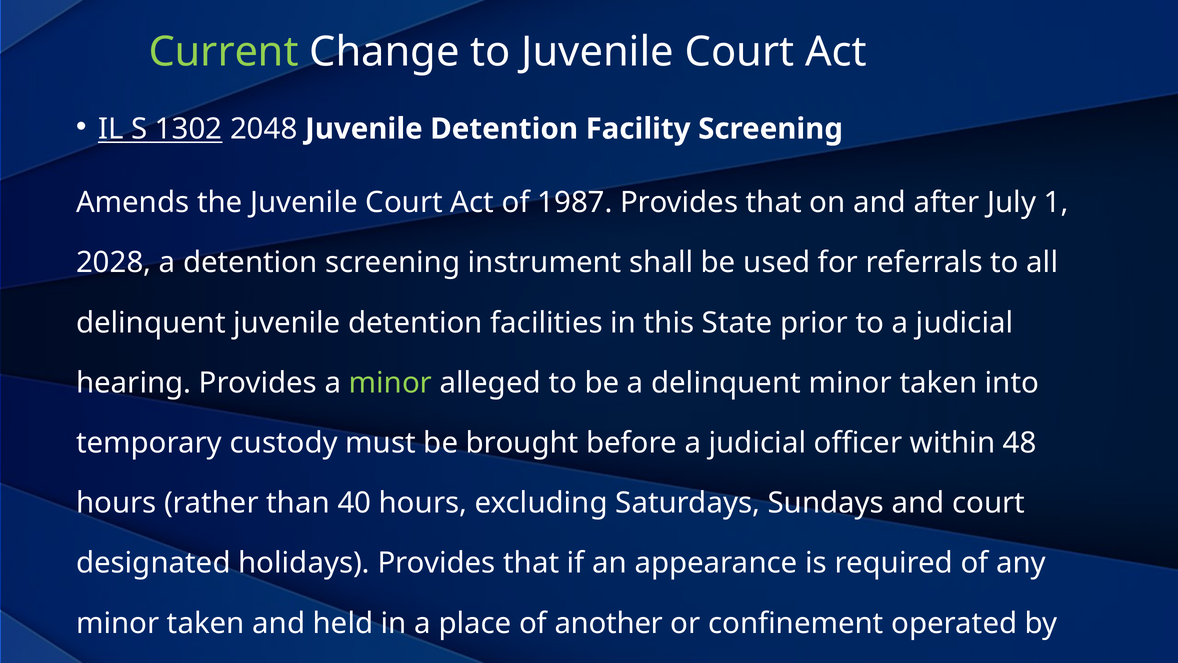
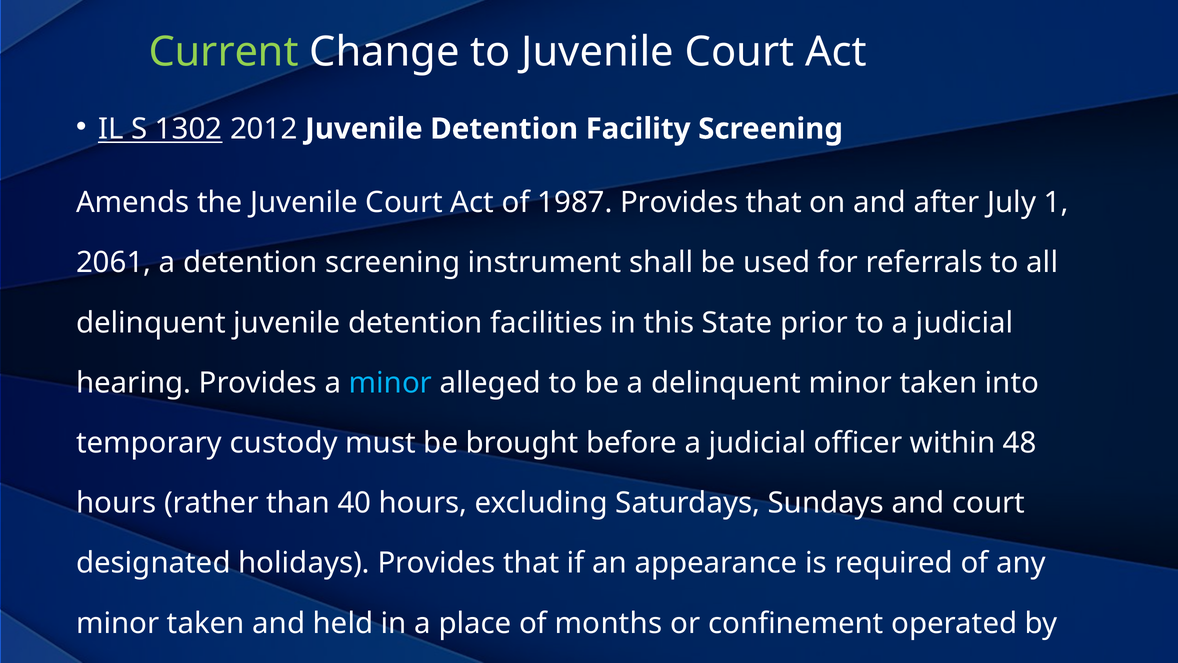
2048: 2048 -> 2012 (264, 129)
2028: 2028 -> 2061 (114, 263)
minor colour: light green -> light blue (390, 383)
another: another -> months (609, 623)
